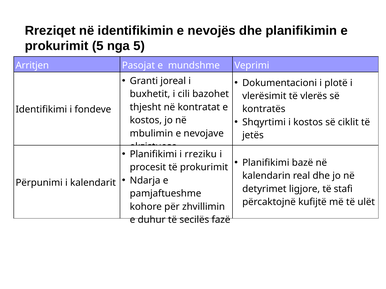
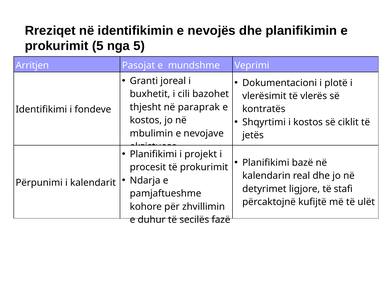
kontratat: kontratat -> paraprak (199, 107)
rreziku: rreziku -> projekt (201, 154)
